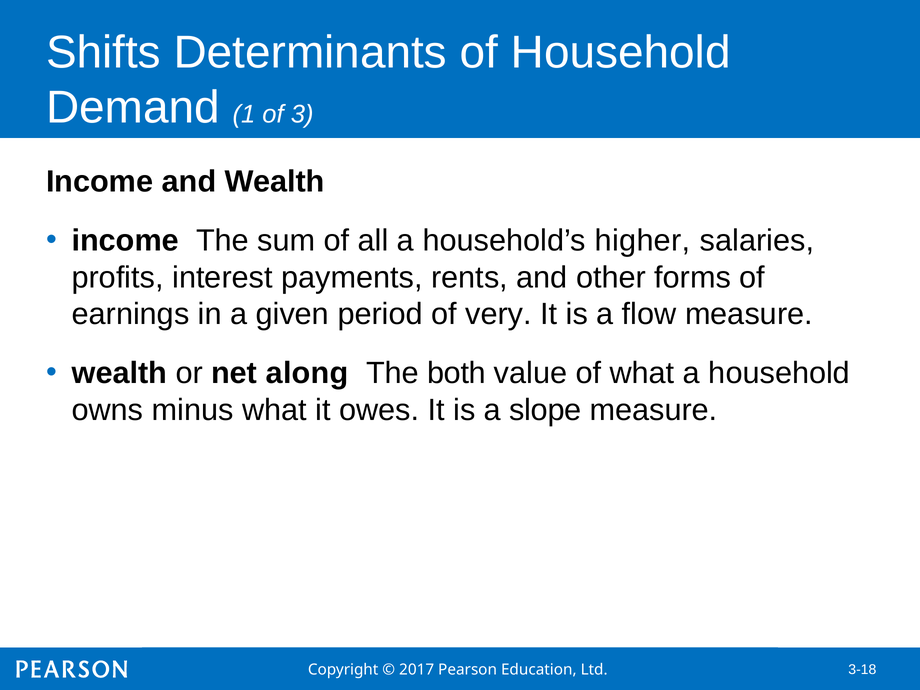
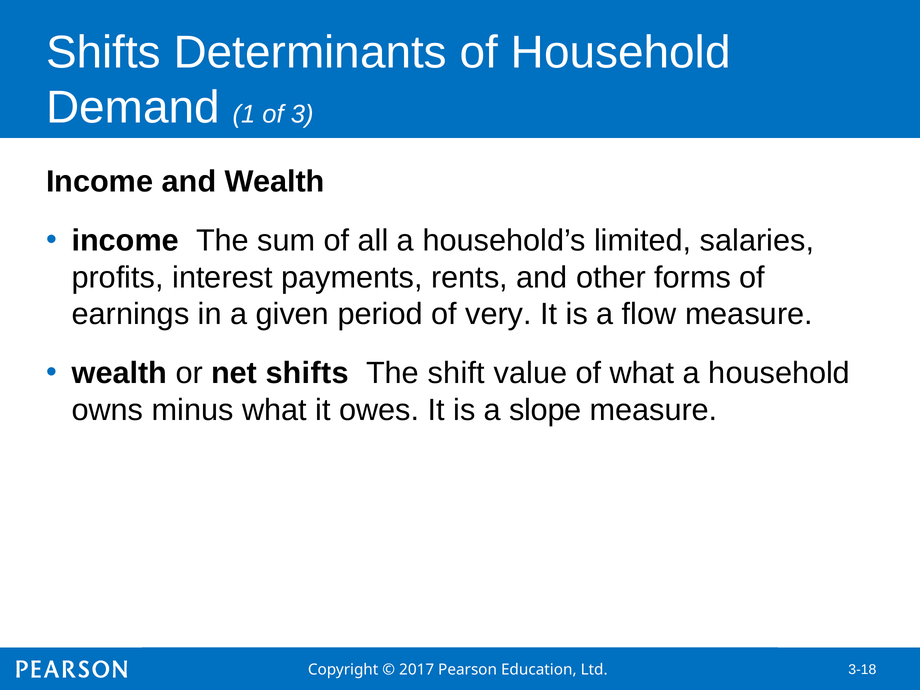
higher: higher -> limited (643, 241)
net along: along -> shifts (307, 373)
both: both -> shift (456, 373)
